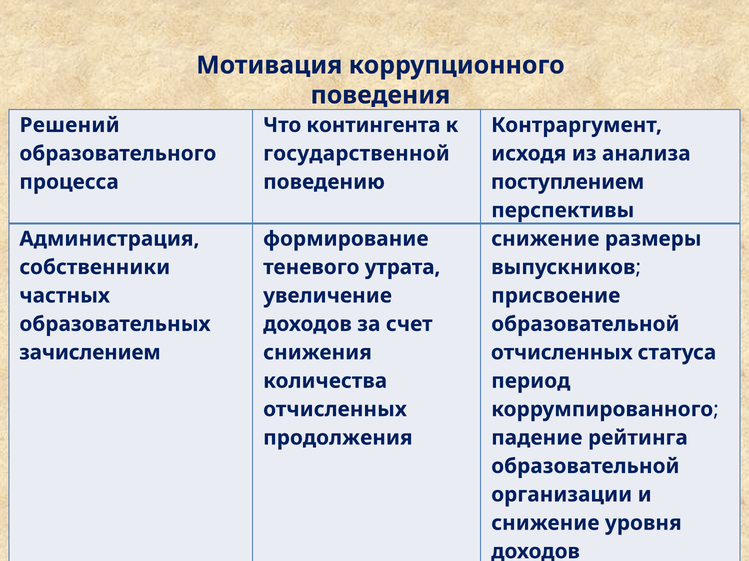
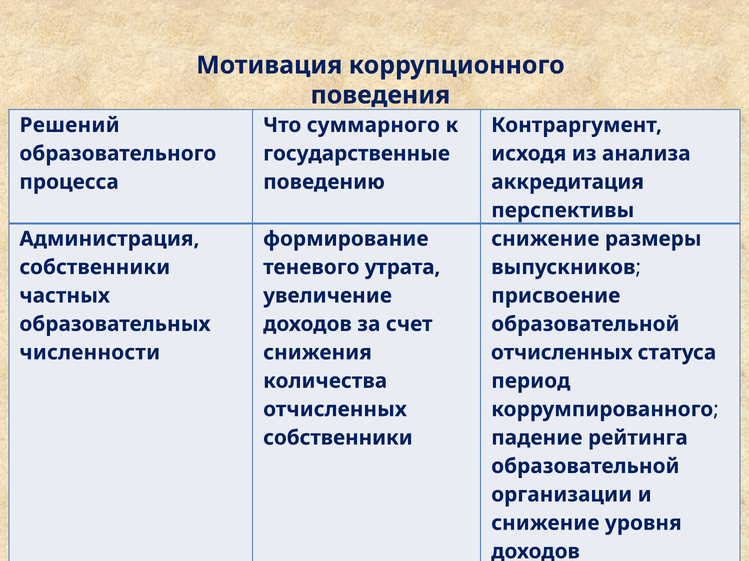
контингента: контингента -> суммарного (373, 125)
государственной: государственной -> государственные (357, 154)
поступлением: поступлением -> аккредитация (568, 182)
зачислением: зачислением -> численности (90, 353)
продолжения: продолжения -> собственники (338, 438)
